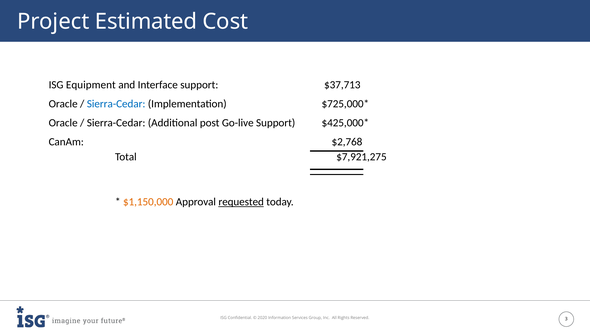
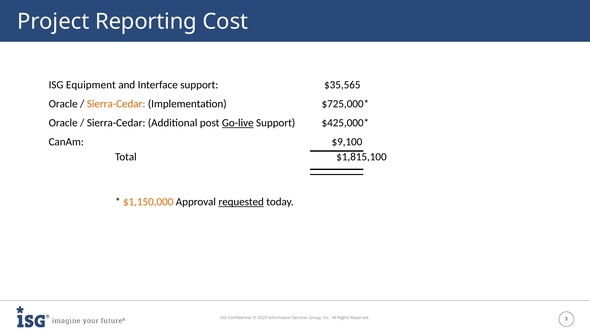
Estimated: Estimated -> Reporting (146, 21)
$37,713: $37,713 -> $35,565 (342, 85)
Sierra-Cedar colour: blue -> orange (116, 104)
Go-live underline: none -> present (238, 123)
$2,768: $2,768 -> $9,100 (347, 142)
$7,921,275: $7,921,275 -> $1,815,100 (361, 157)
